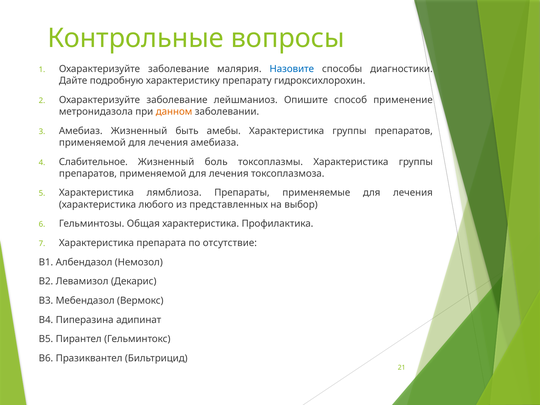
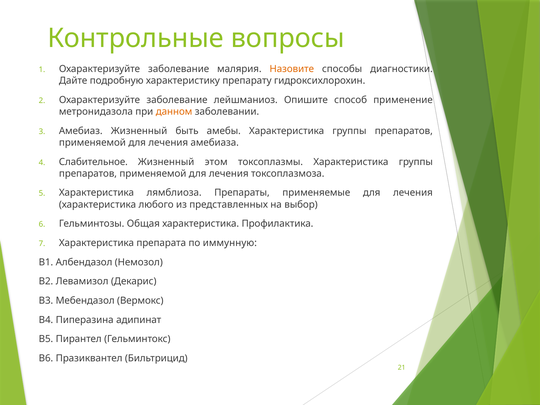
Назовите colour: blue -> orange (292, 69)
боль: боль -> этом (216, 162)
отсутствие: отсутствие -> иммунную (230, 243)
